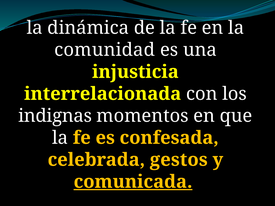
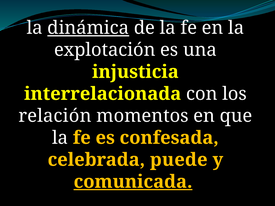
dinámica underline: none -> present (88, 28)
comunidad: comunidad -> explotación (105, 50)
indignas: indignas -> relación (55, 116)
gestos: gestos -> puede (179, 160)
